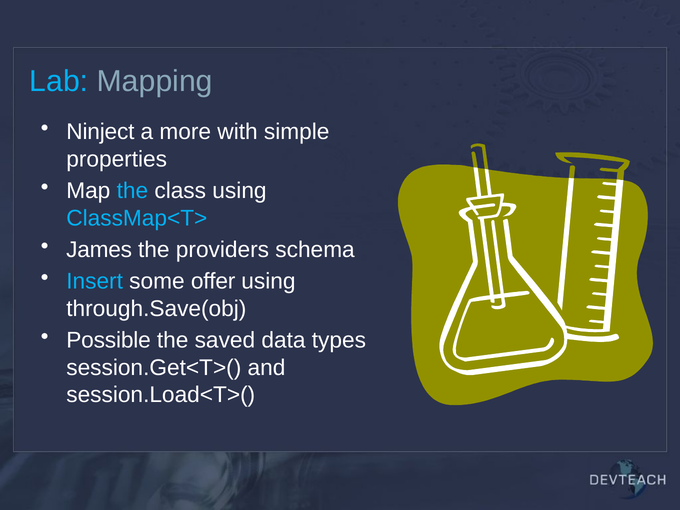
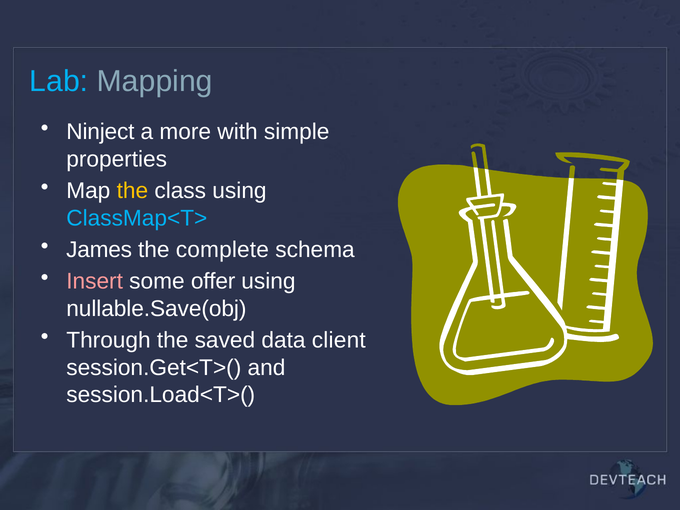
the colour: light blue -> yellow (132, 191)
providers: providers -> complete (222, 250)
Insert colour: light blue -> pink (95, 281)
through.Save(obj: through.Save(obj -> nullable.Save(obj (156, 309)
Possible: Possible -> Through (108, 340)
types: types -> client (339, 340)
